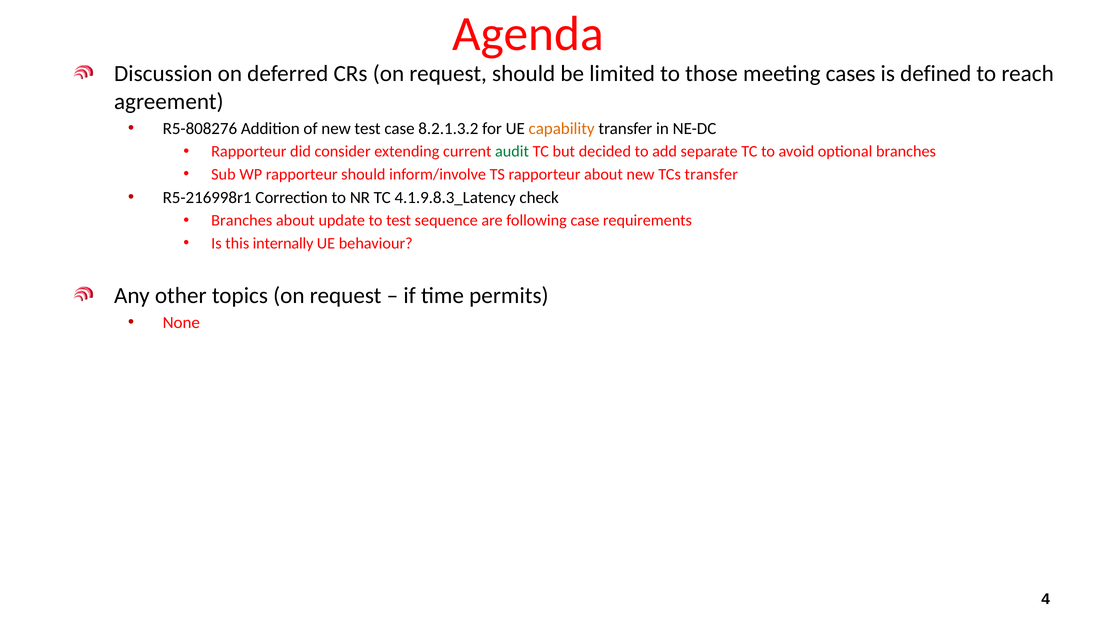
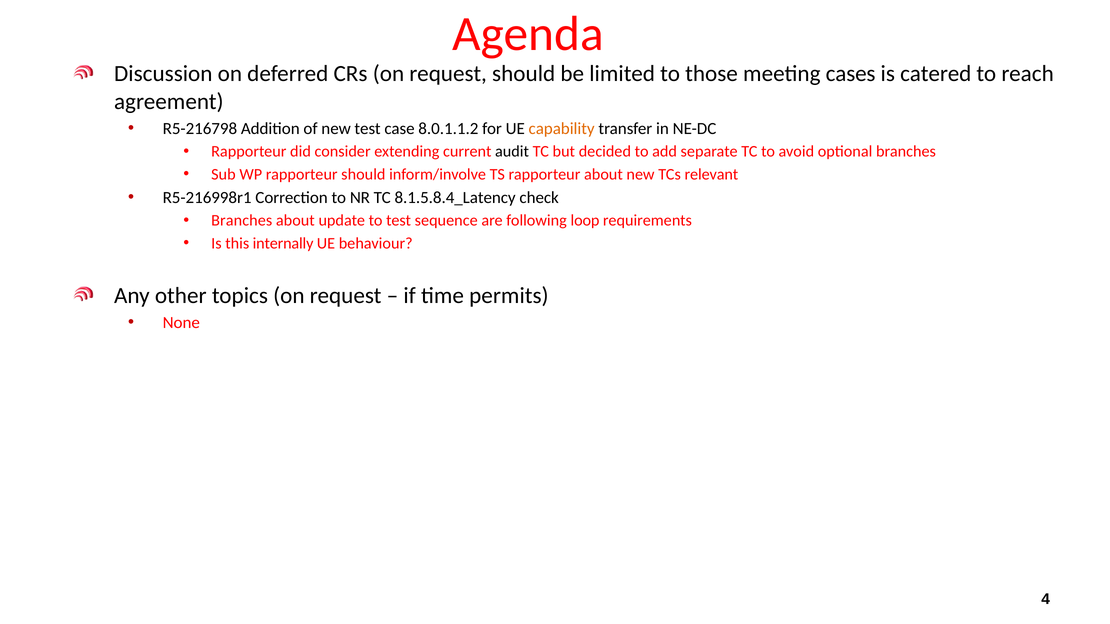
defined: defined -> catered (936, 74)
R5-808276: R5-808276 -> R5-216798 (200, 129)
8.2.1.3.2: 8.2.1.3.2 -> 8.0.1.1.2 (448, 129)
audit colour: green -> black (512, 152)
TCs transfer: transfer -> relevant (711, 174)
4.1.9.8.3_Latency: 4.1.9.8.3_Latency -> 8.1.5.8.4_Latency (455, 198)
following case: case -> loop (585, 221)
